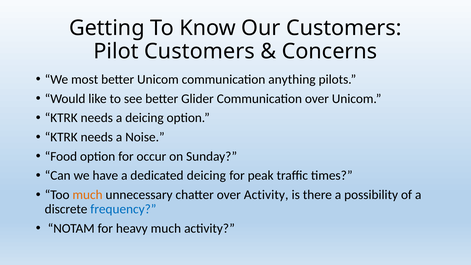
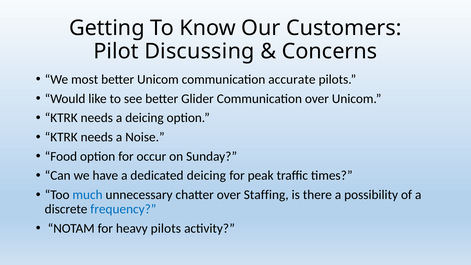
Pilot Customers: Customers -> Discussing (199, 51)
anything: anything -> accurate (292, 79)
much colour: orange -> blue (88, 195)
over Activity: Activity -> Staffing (266, 195)
heavy much: much -> pilots (166, 228)
